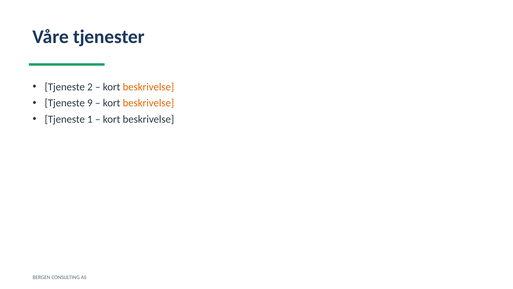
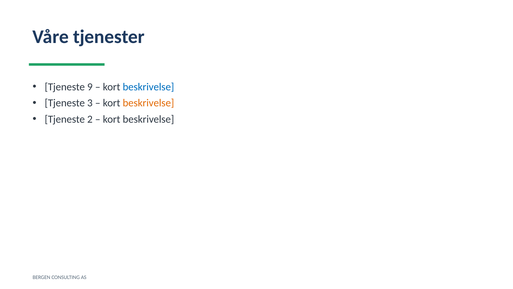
2: 2 -> 9 (90, 87)
beskrivelse colour: orange -> blue (148, 87)
9: 9 -> 3 (90, 103)
1: 1 -> 2 (90, 119)
